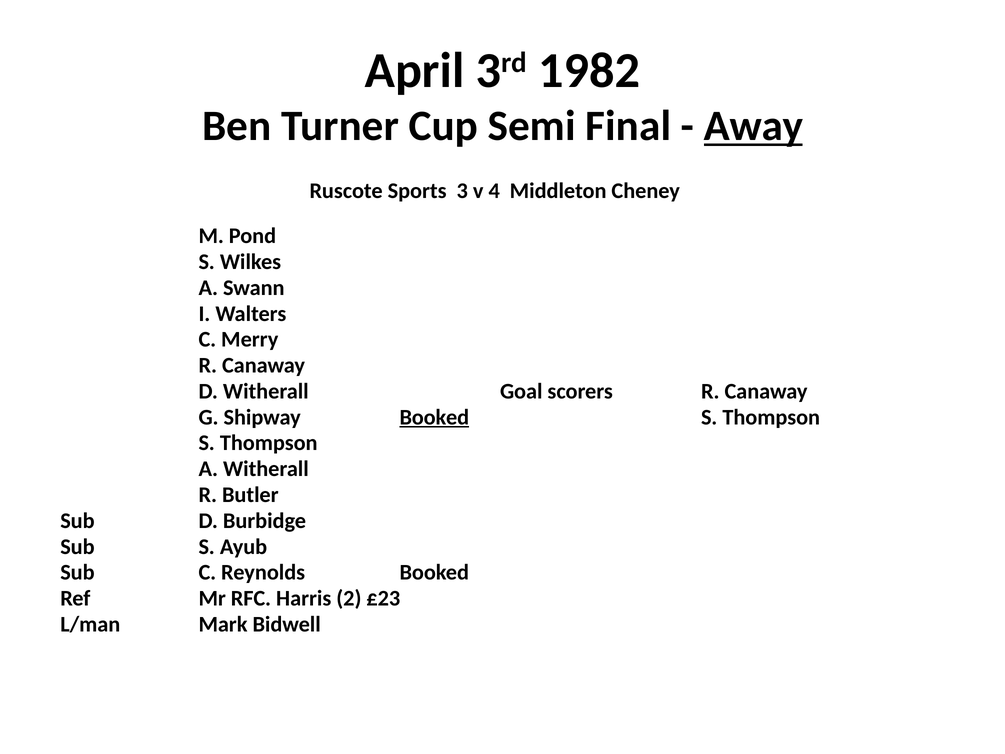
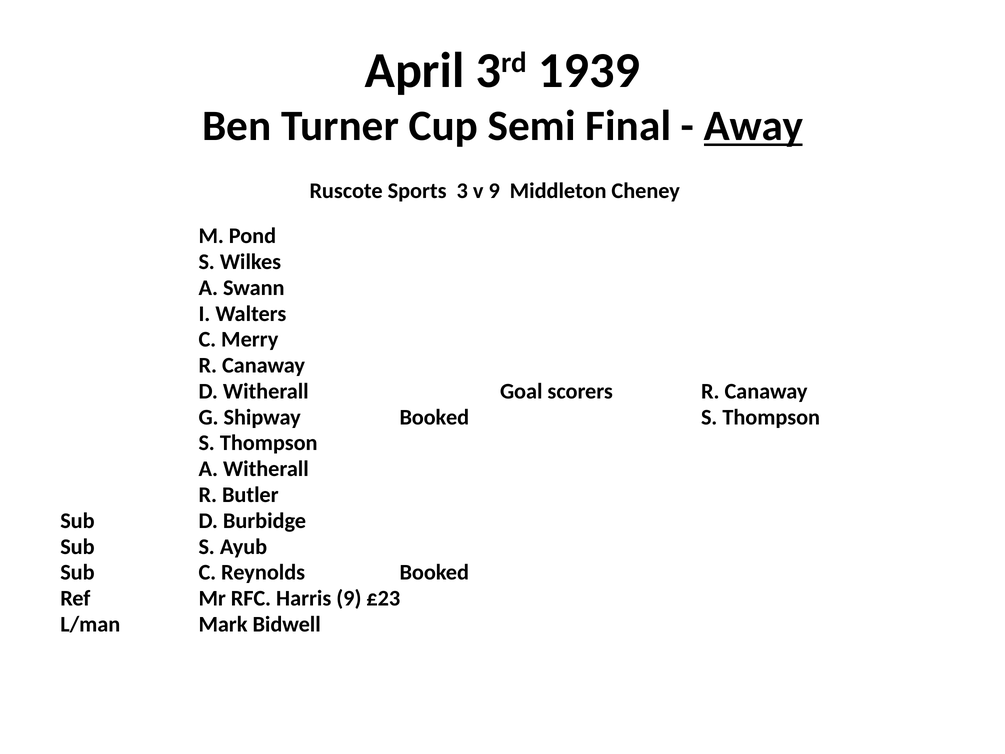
1982: 1982 -> 1939 (589, 71)
v 4: 4 -> 9 (494, 191)
Booked underline: present -> none (434, 417)
Harris 2: 2 -> 9 (349, 598)
